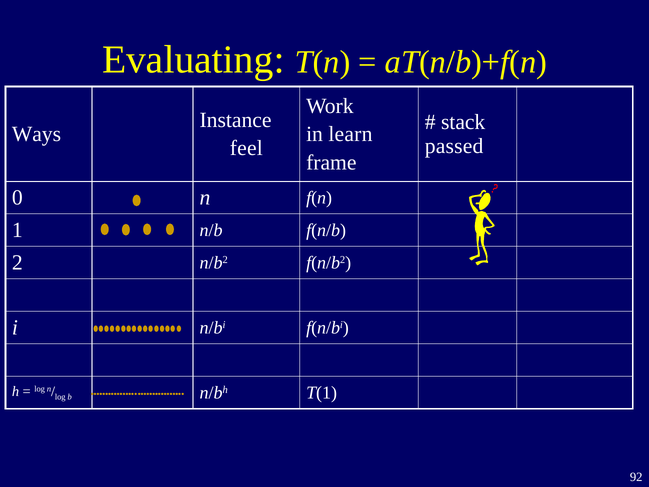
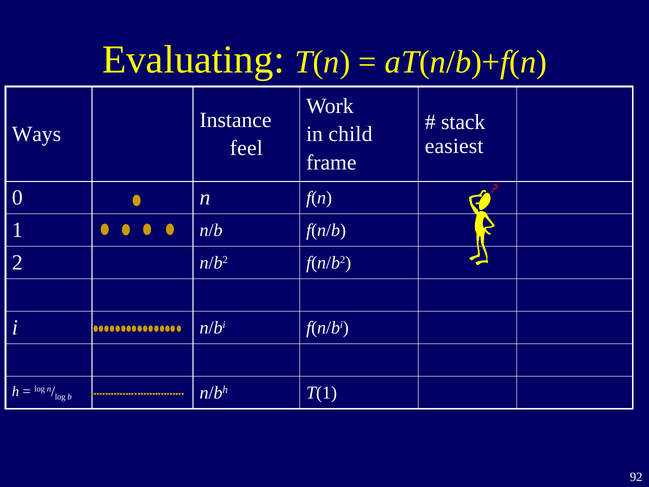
learn: learn -> child (350, 134)
passed: passed -> easiest (454, 146)
